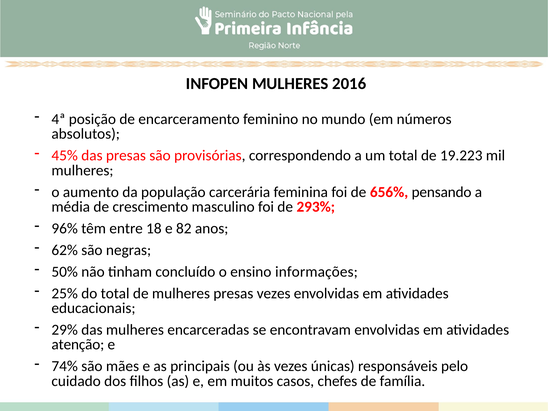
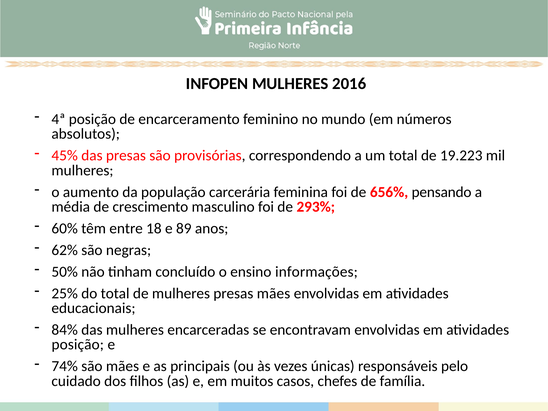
96%: 96% -> 60% (65, 228)
82: 82 -> 89 (184, 228)
presas vezes: vezes -> mães (274, 293)
29%: 29% -> 84% (65, 330)
atenção: atenção -> posição (78, 345)
